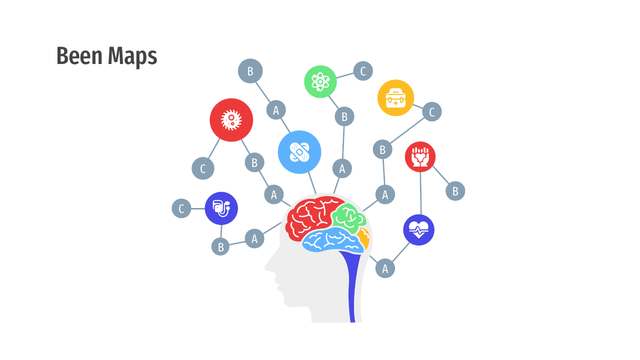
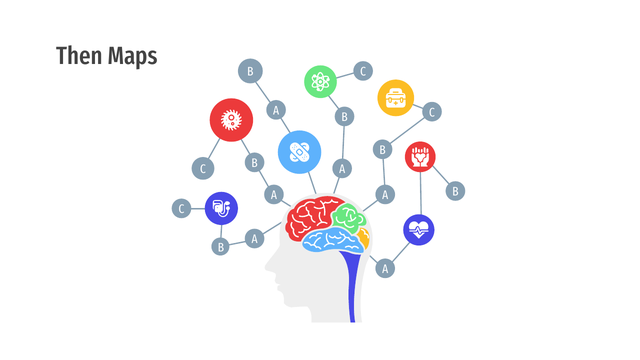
Been: Been -> Then (79, 56)
